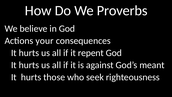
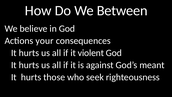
Proverbs: Proverbs -> Between (122, 11)
repent: repent -> violent (91, 53)
